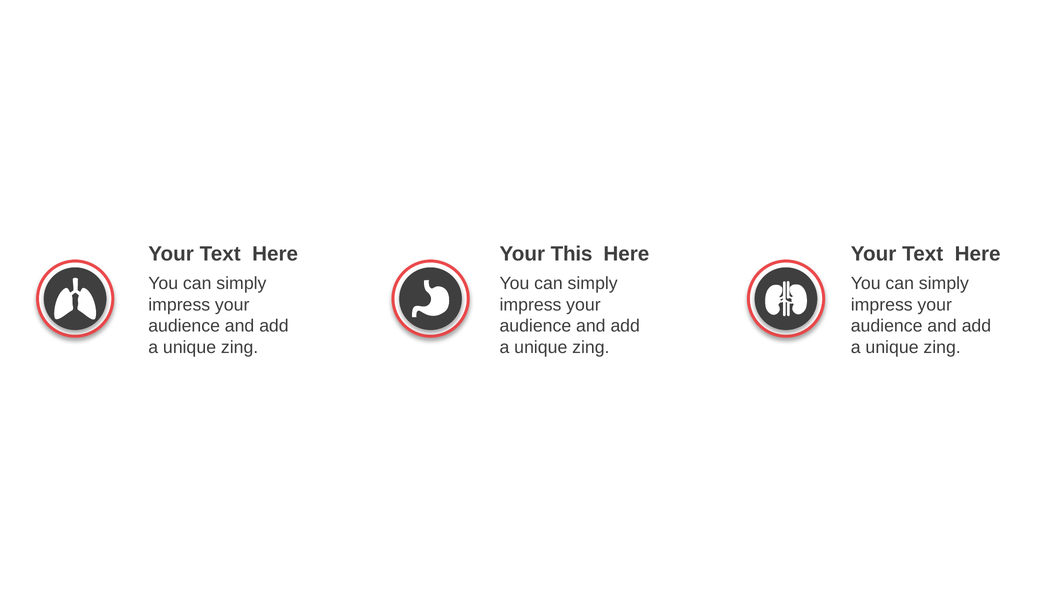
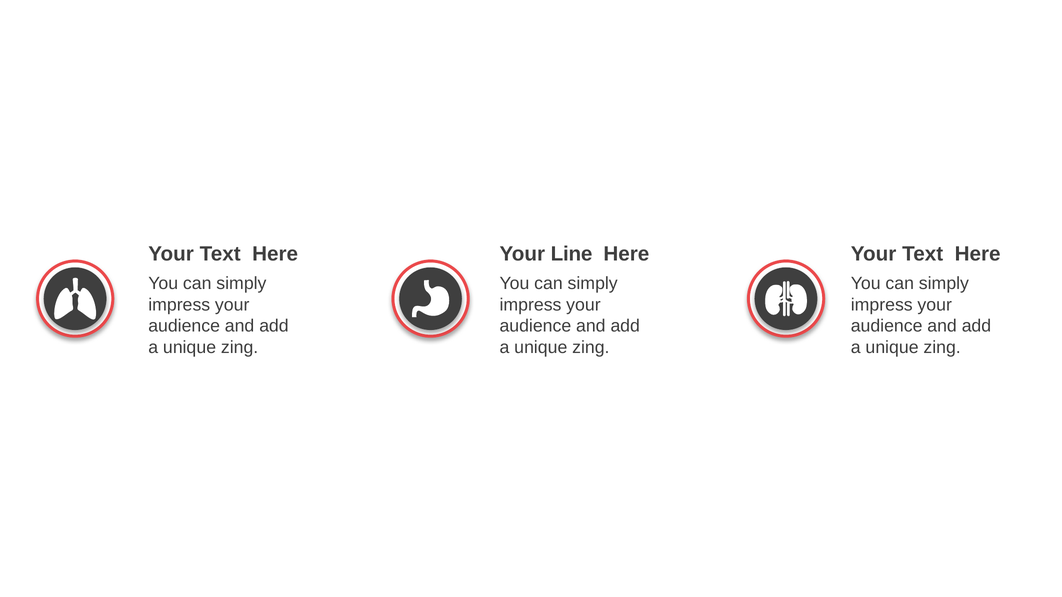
This: This -> Line (572, 254)
